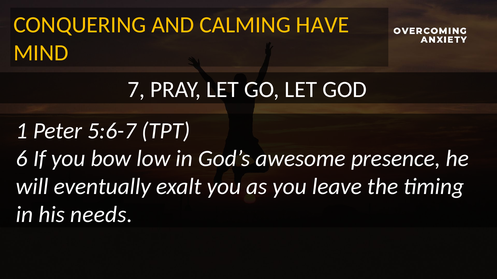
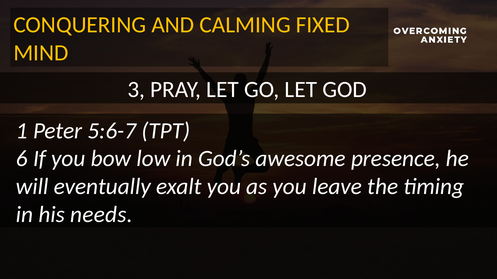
HAVE: HAVE -> FIXED (323, 25)
7: 7 -> 3 (136, 90)
